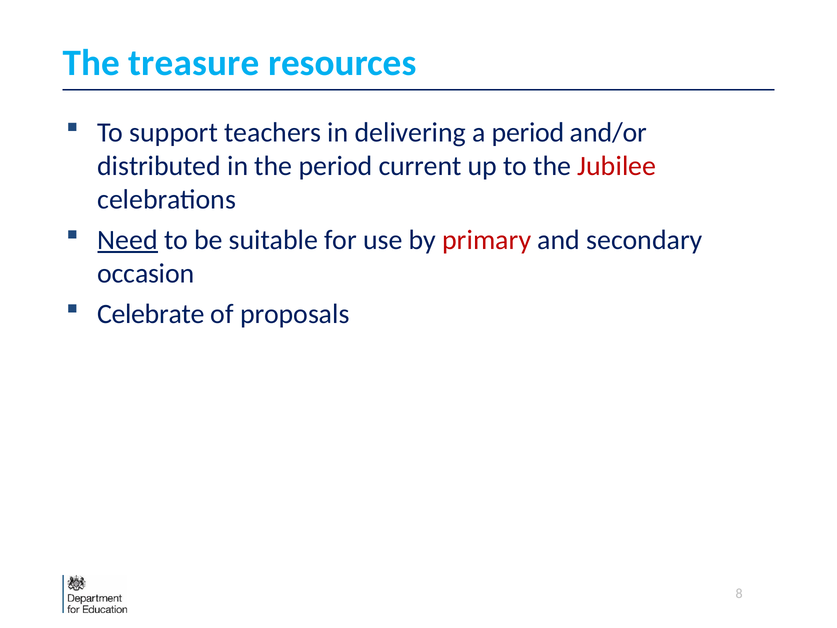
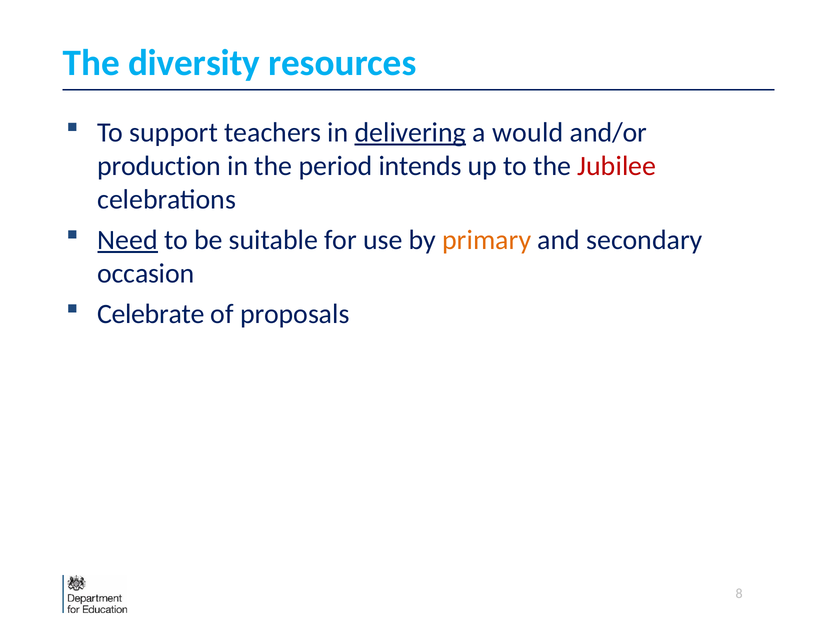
treasure: treasure -> diversity (194, 63)
delivering underline: none -> present (410, 132)
a period: period -> would (528, 132)
distributed: distributed -> production (159, 166)
current: current -> intends (420, 166)
primary colour: red -> orange (487, 240)
